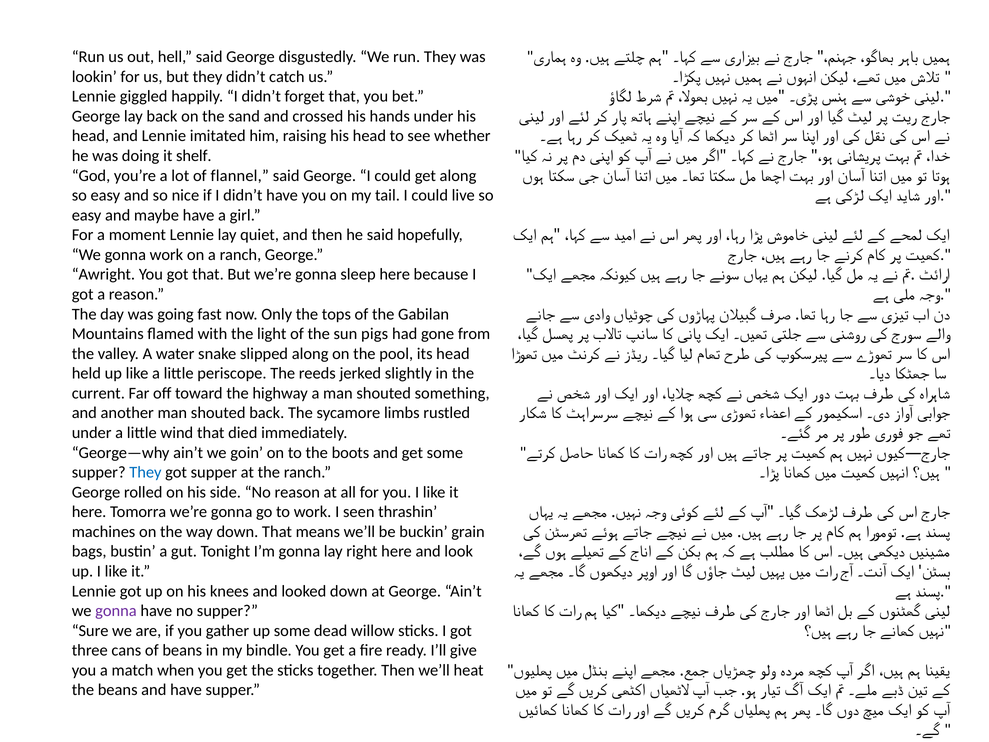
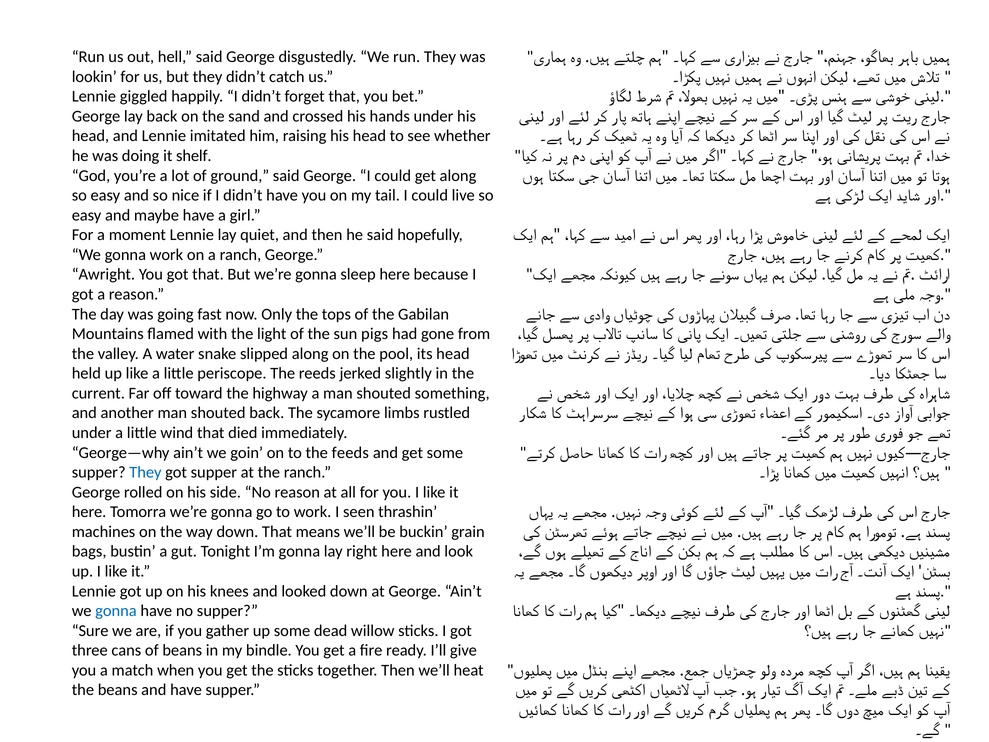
flannel: flannel -> ground (240, 176)
boots: boots -> feeds (350, 452)
gonna colour: purple -> blue (116, 611)
